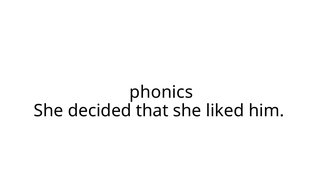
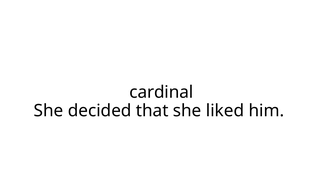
phonics: phonics -> cardinal (161, 92)
